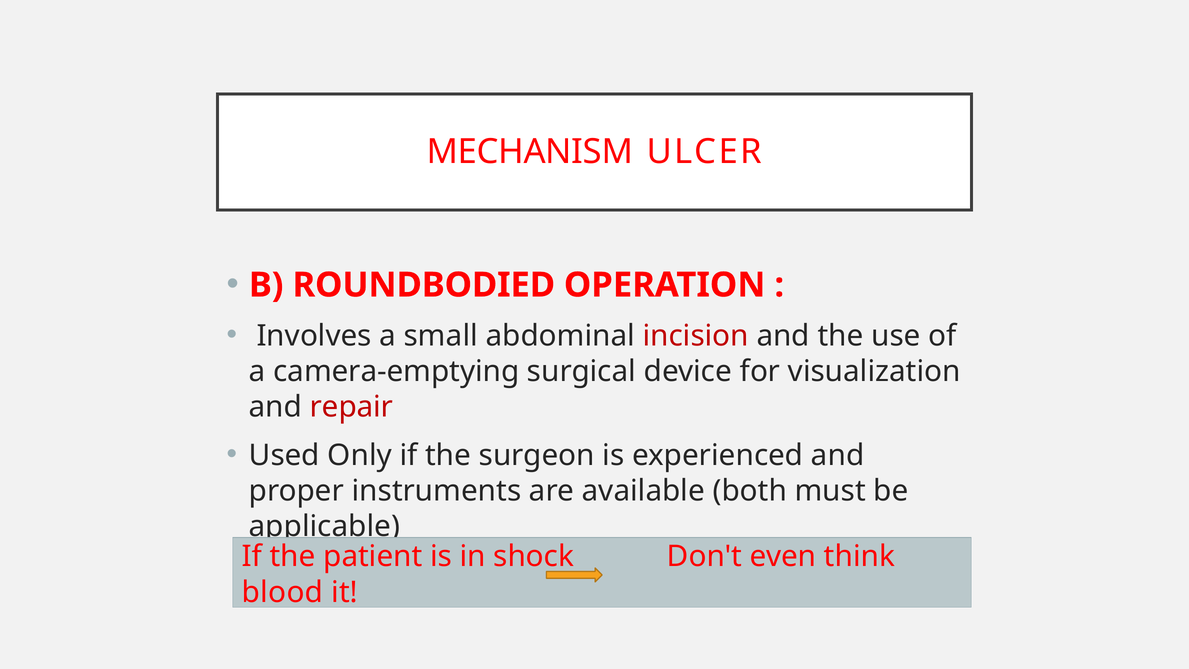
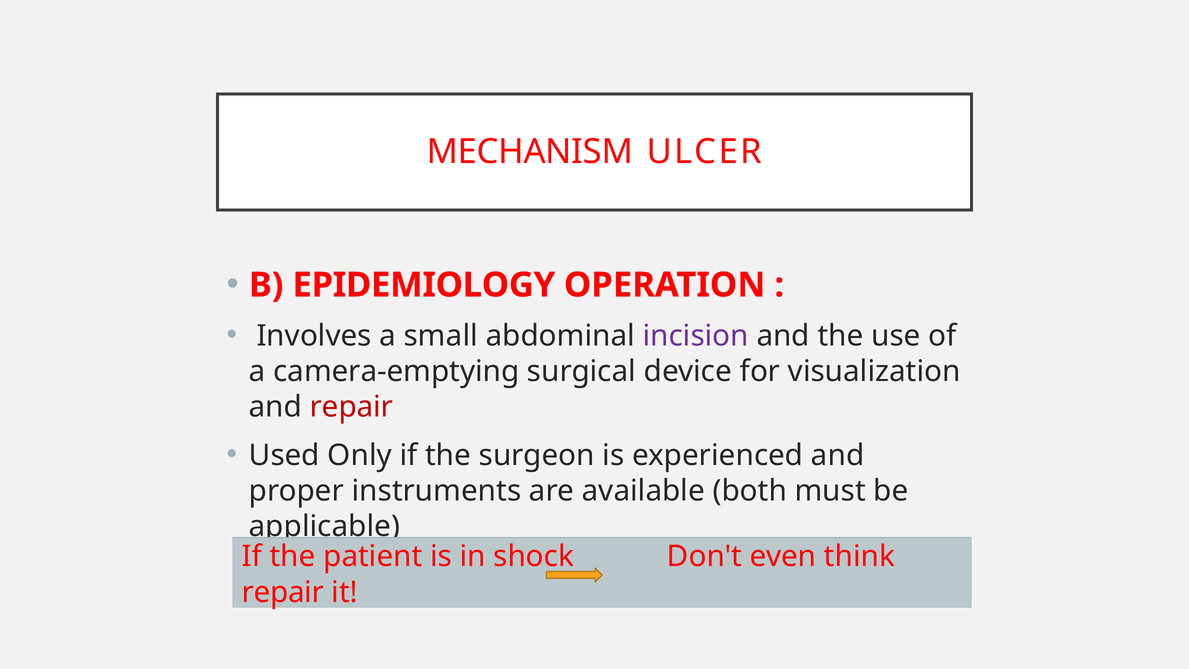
ROUNDBODIED: ROUNDBODIED -> EPIDEMIOLOGY (424, 285)
incision colour: red -> purple (696, 336)
blood: blood -> repair (283, 592)
